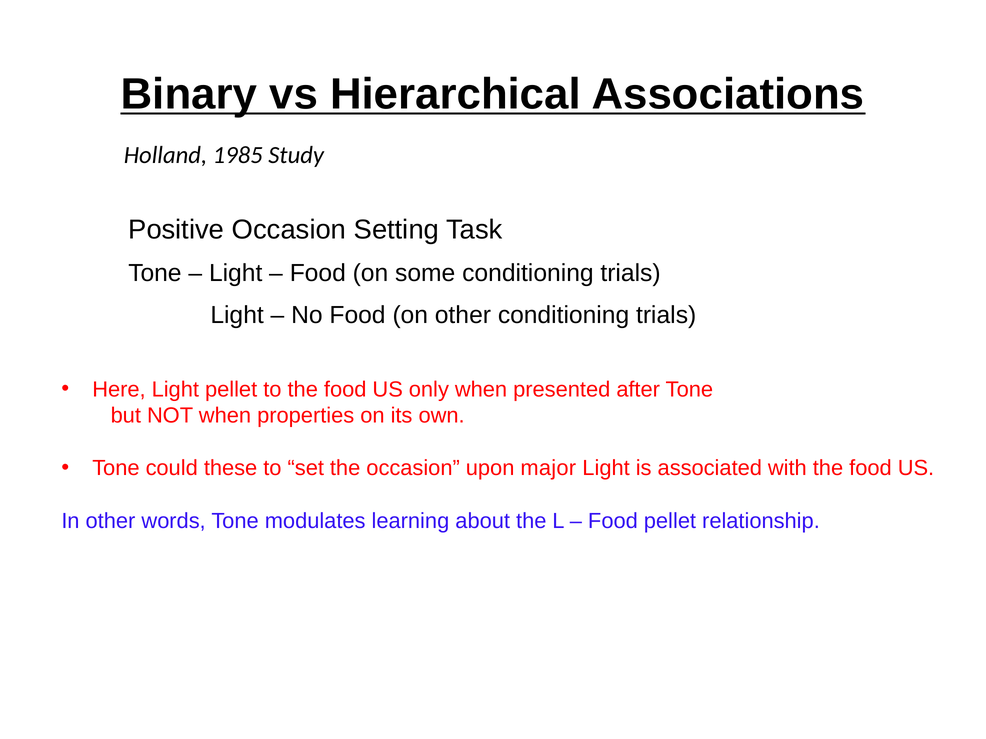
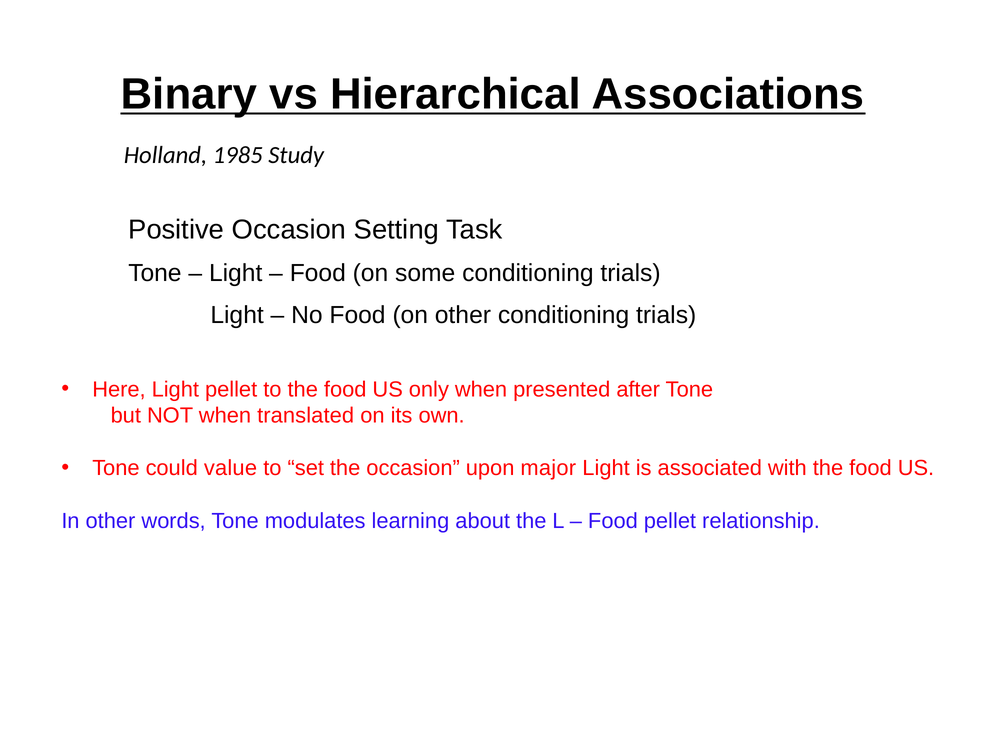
properties: properties -> translated (306, 416)
these: these -> value (230, 469)
